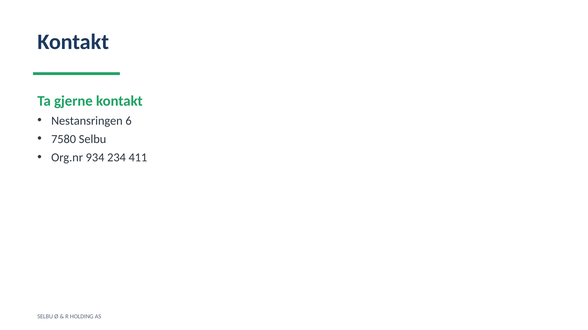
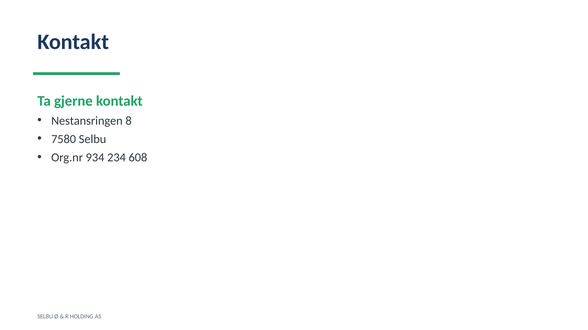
6: 6 -> 8 (129, 121)
411: 411 -> 608 (138, 158)
